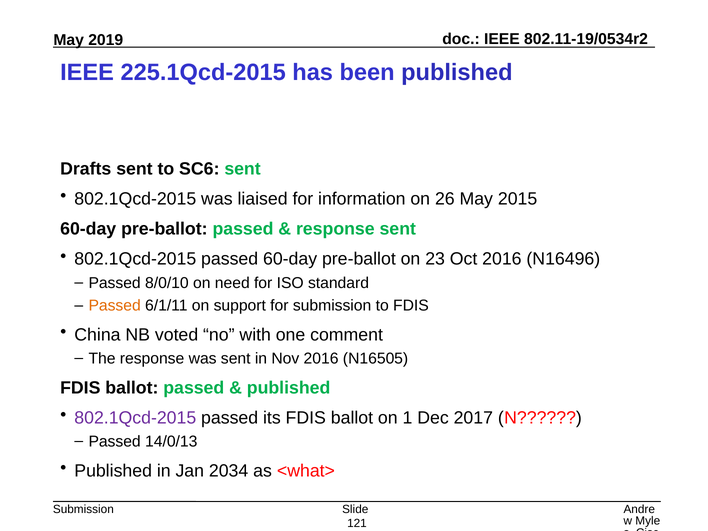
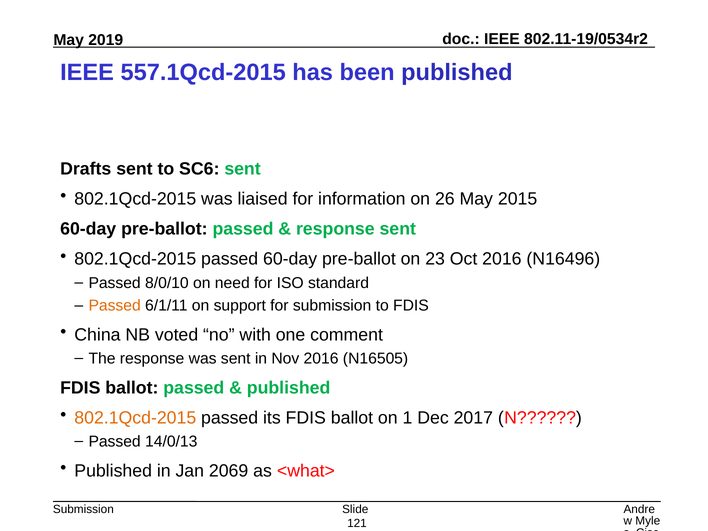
225.1Qcd-2015: 225.1Qcd-2015 -> 557.1Qcd-2015 (203, 72)
802.1Qcd-2015 colour: purple -> orange (135, 418)
2034: 2034 -> 2069 (229, 471)
